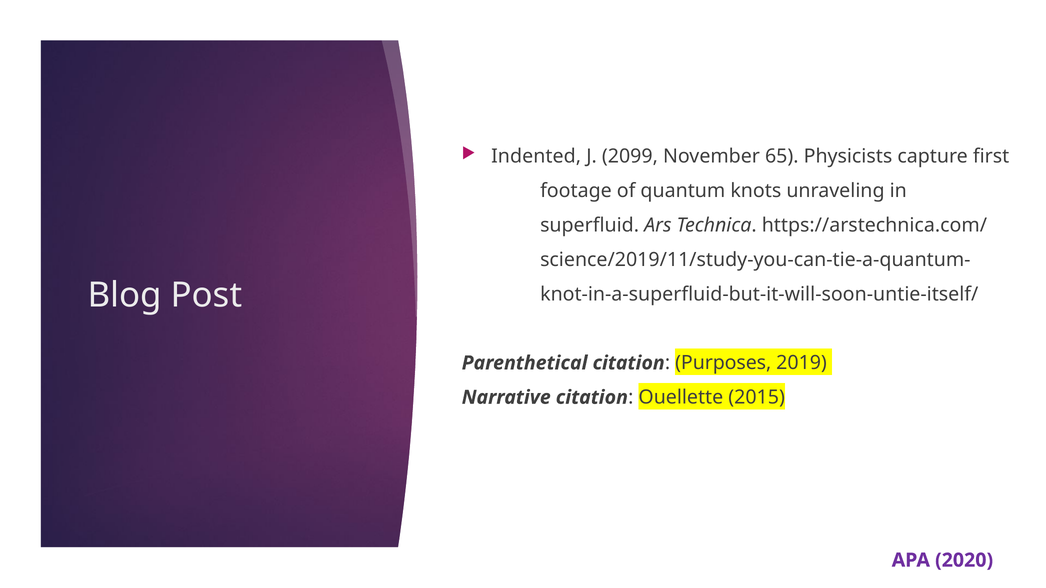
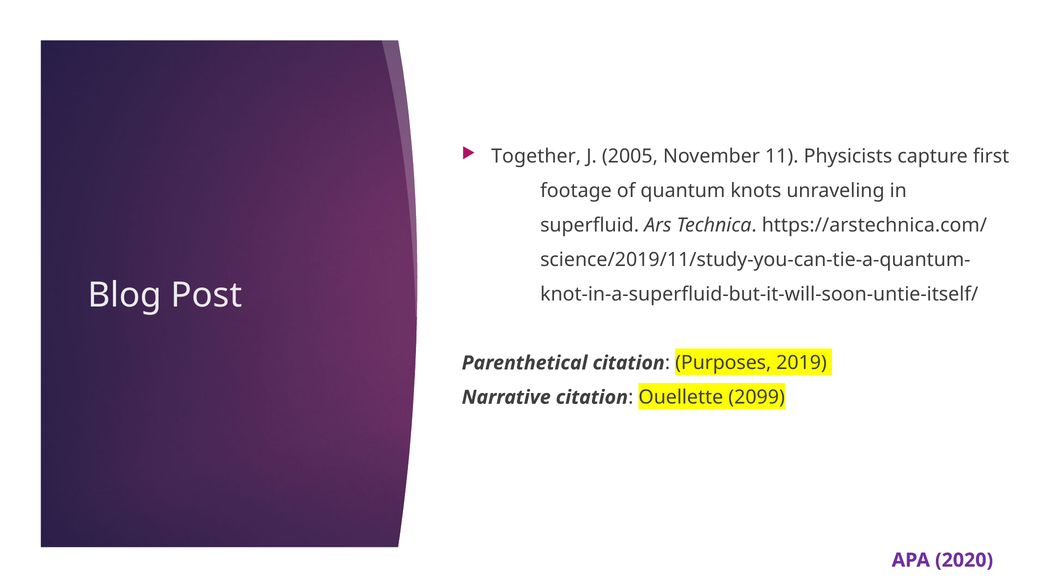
Indented: Indented -> Together (536, 157)
2099: 2099 -> 2005 (630, 157)
65: 65 -> 11 (782, 157)
2015: 2015 -> 2099 (757, 398)
